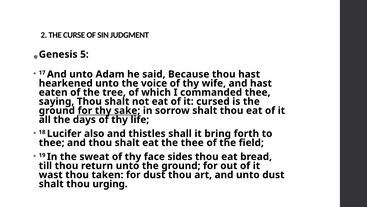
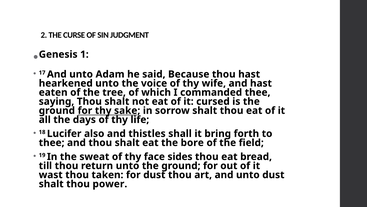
5: 5 -> 1 (84, 54)
the thee: thee -> bore (192, 142)
urging: urging -> power (110, 183)
